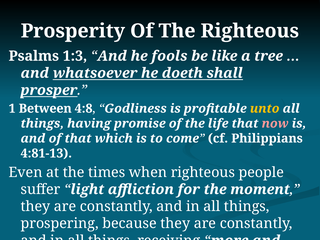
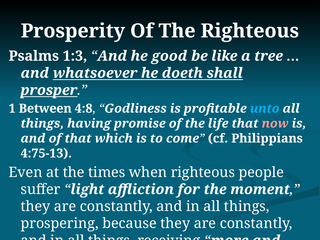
fools: fools -> good (169, 56)
unto colour: yellow -> light blue (265, 109)
4:81-13: 4:81-13 -> 4:75-13 (46, 153)
